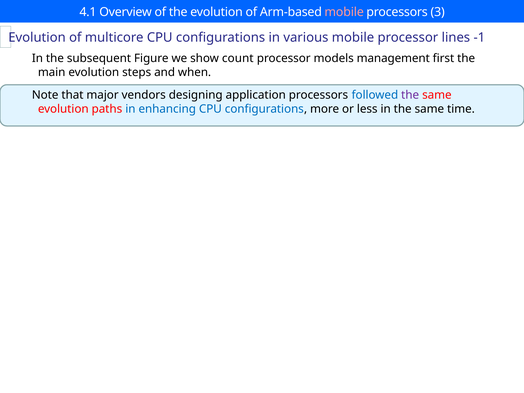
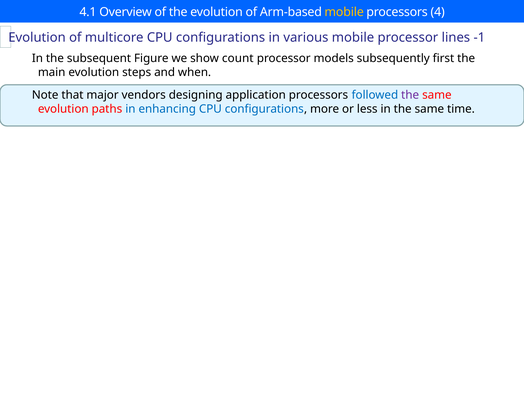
mobile colour: pink -> yellow (344, 12)
3: 3 -> 4 (438, 12)
management: management -> subsequently (393, 58)
